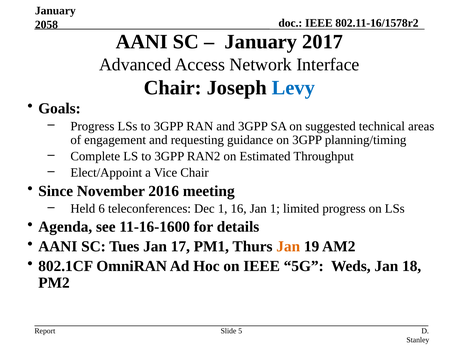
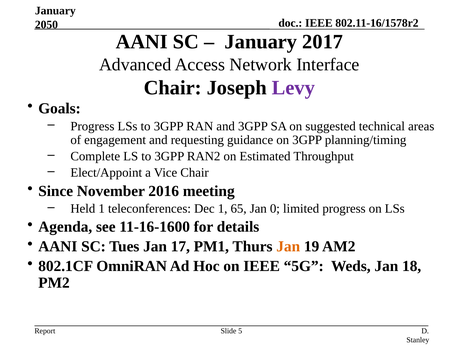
2058: 2058 -> 2050 (46, 24)
Levy colour: blue -> purple (293, 87)
Held 6: 6 -> 1 (102, 208)
16: 16 -> 65 (239, 208)
Jan 1: 1 -> 0 (275, 208)
